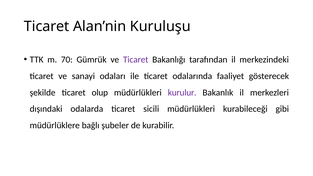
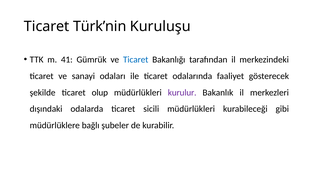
Alan’nin: Alan’nin -> Türk’nin (100, 26)
70: 70 -> 41 (67, 60)
Ticaret colour: purple -> blue (136, 60)
